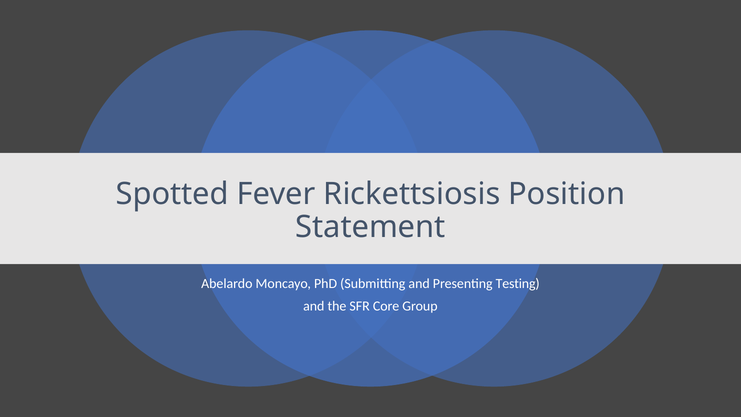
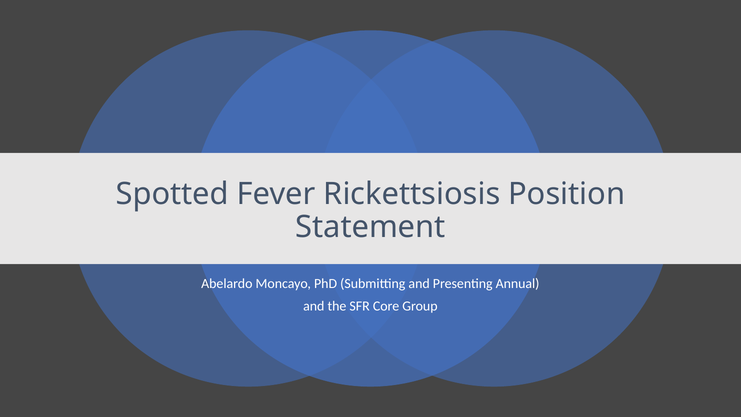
Testing: Testing -> Annual (518, 283)
